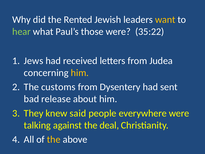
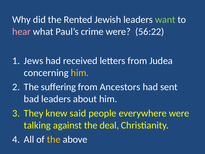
want colour: yellow -> light green (165, 20)
hear colour: light green -> pink (22, 32)
those: those -> crime (92, 32)
35:22: 35:22 -> 56:22 (150, 32)
customs: customs -> suffering (58, 87)
Dysentery: Dysentery -> Ancestors (120, 87)
bad release: release -> leaders (56, 99)
